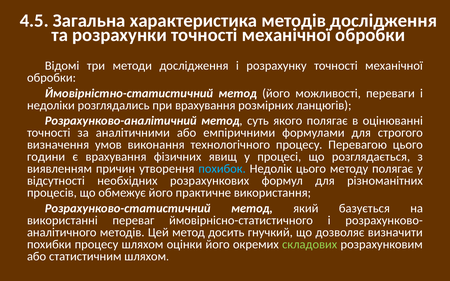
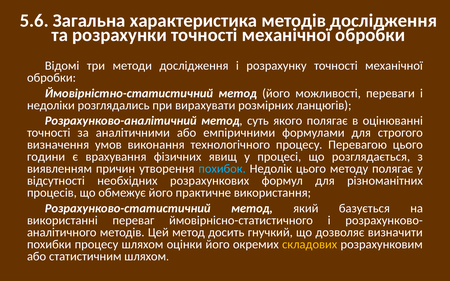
4.5: 4.5 -> 5.6 (34, 21)
при врахування: врахування -> вирахувати (205, 105)
складових colour: light green -> yellow (310, 245)
